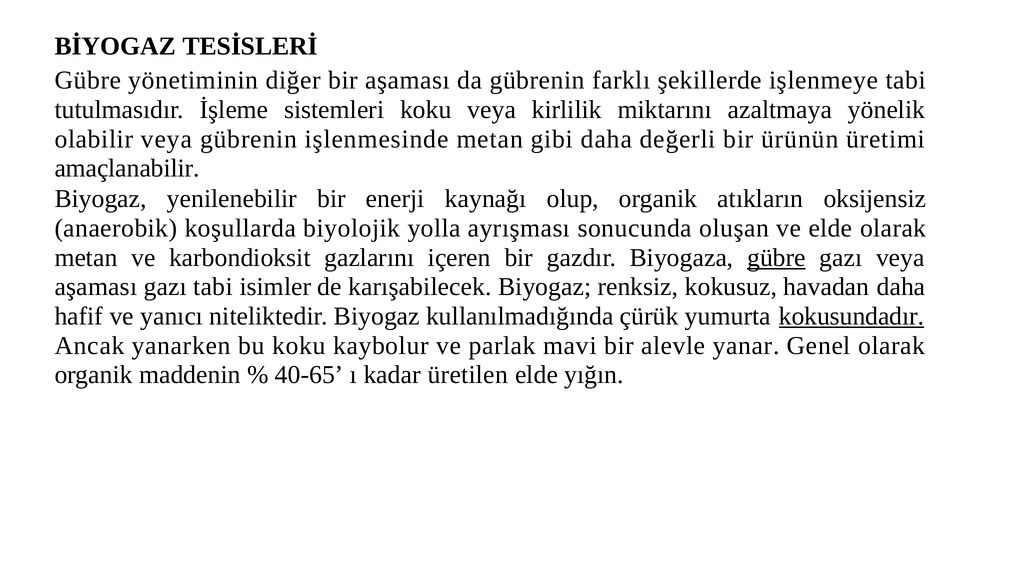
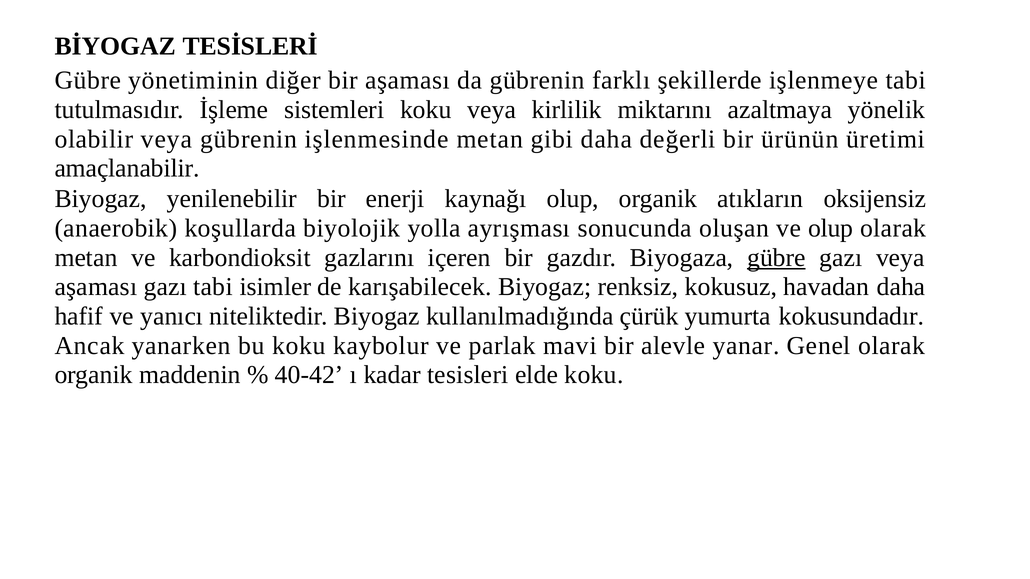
ve elde: elde -> olup (831, 228)
kokusundadır underline: present -> none (851, 316)
40-65: 40-65 -> 40-42 (309, 375)
üretilen: üretilen -> tesisleri (468, 375)
elde yığın: yığın -> koku (594, 375)
